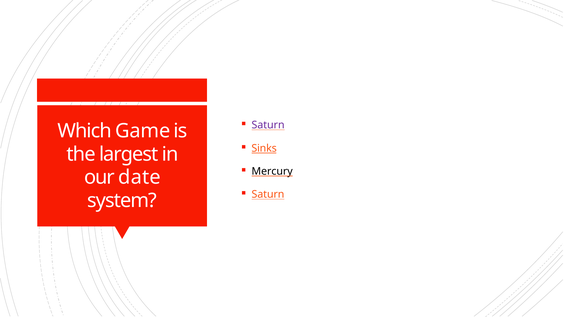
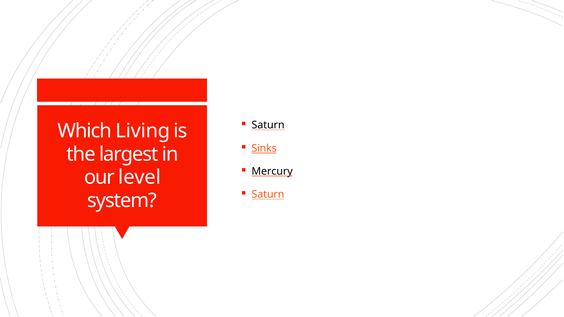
Saturn colour: purple -> black (268, 125)
Game: Game -> Living (143, 131)
date: date -> level (140, 177)
